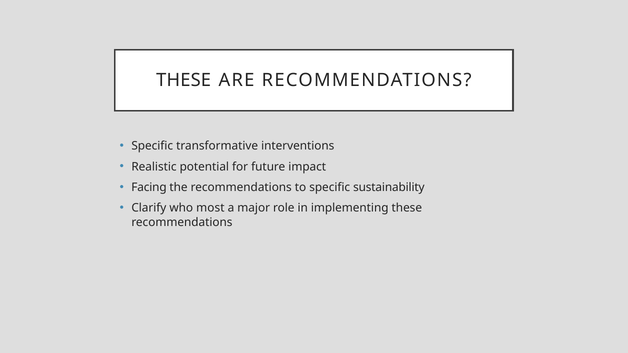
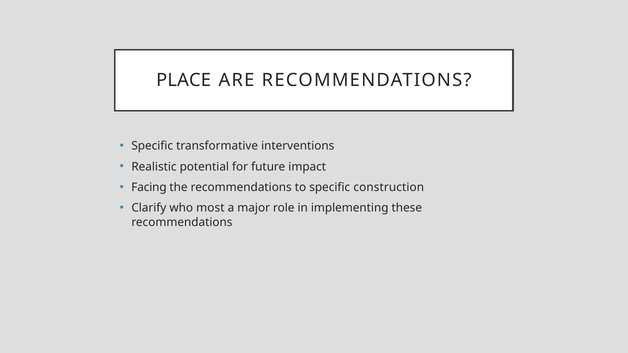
THESE: THESE -> PLACE (184, 80)
sustainability: sustainability -> construction (389, 187)
